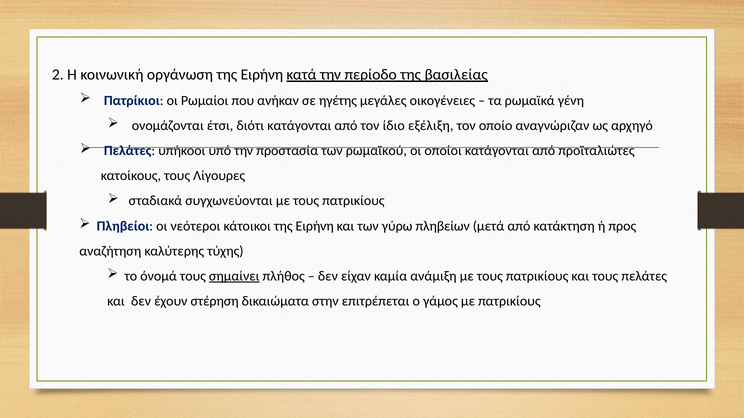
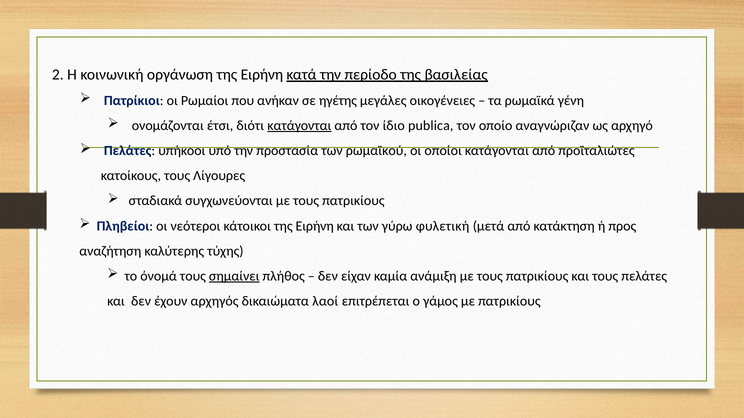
κατάγονται underline: none -> present (299, 126)
εξέλιξη: εξέλιξη -> publica (431, 126)
πληβείων: πληβείων -> φυλετική (443, 226)
στέρηση: στέρηση -> αρχηγός (215, 302)
στην: στην -> λαοί (325, 302)
